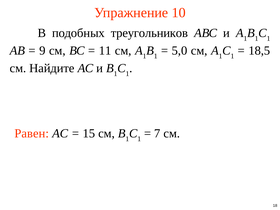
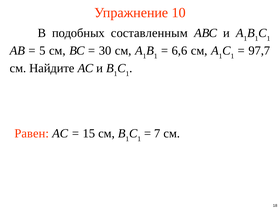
треугольников: треугольников -> составленным (149, 33)
9: 9 -> 5 (42, 51)
11: 11 -> 30 (105, 51)
5,0: 5,0 -> 6,6 (179, 51)
18,5: 18,5 -> 97,7 (259, 51)
